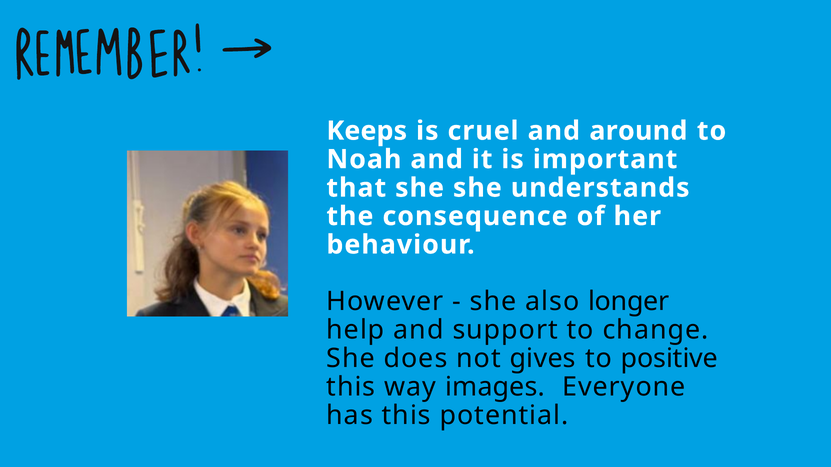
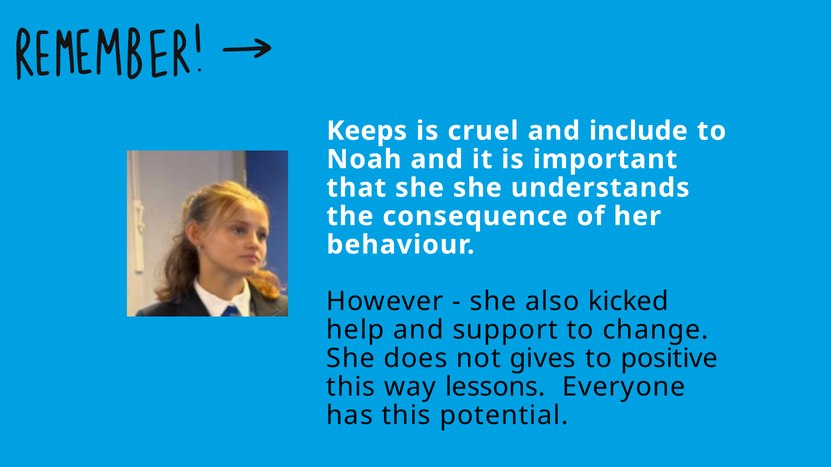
around: around -> include (638, 131)
longer: longer -> kicked (628, 302)
images: images -> lessons (495, 387)
